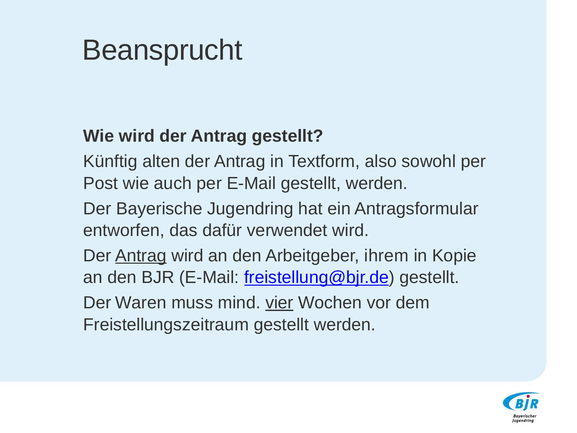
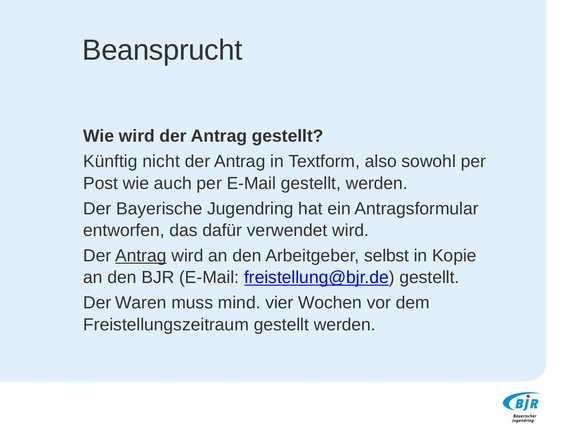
alten: alten -> nicht (161, 161)
ihrem: ihrem -> selbst (387, 256)
vier underline: present -> none (279, 303)
